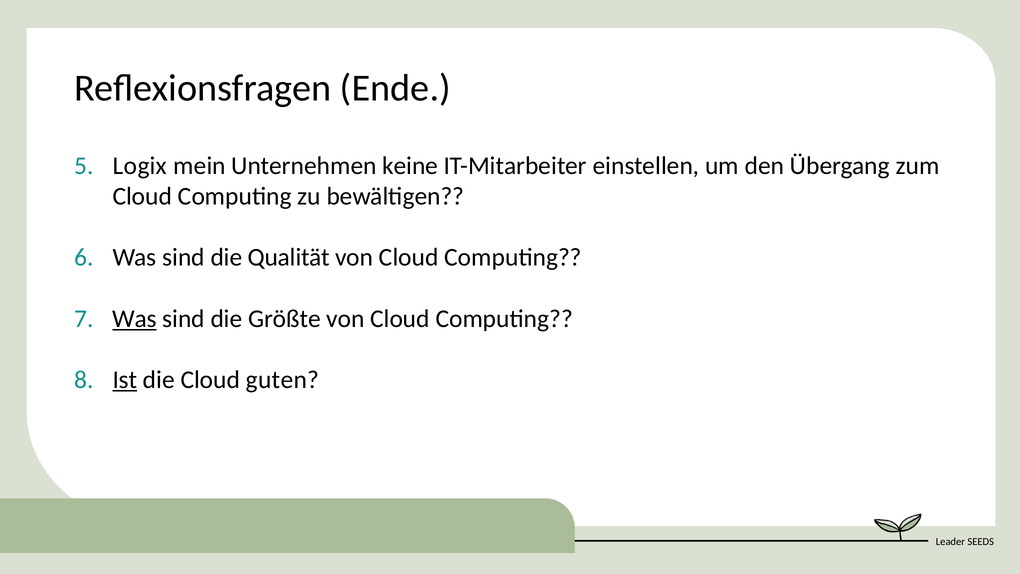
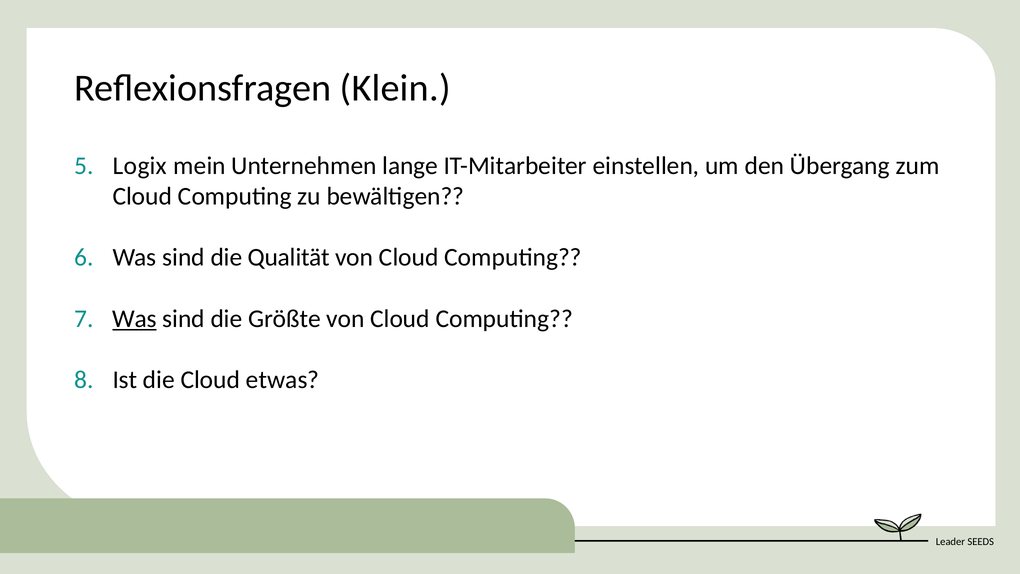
Ende: Ende -> Klein (395, 88)
keine: keine -> lange (410, 166)
Ist underline: present -> none (125, 380)
guten: guten -> etwas (283, 380)
